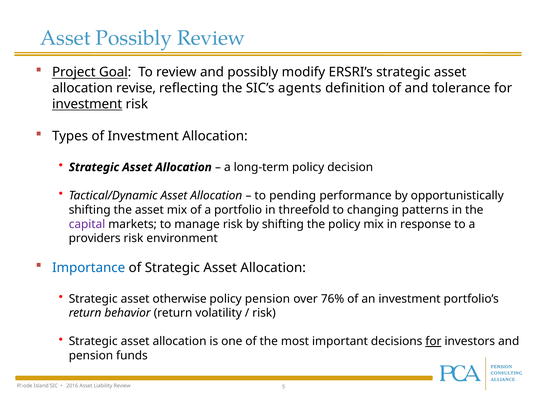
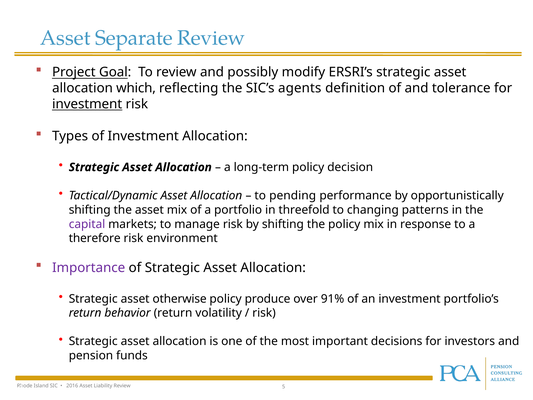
Asset Possibly: Possibly -> Separate (134, 38)
revise: revise -> which (136, 88)
providers: providers -> therefore (95, 238)
Importance colour: blue -> purple (89, 268)
policy pension: pension -> produce (268, 299)
76%: 76% -> 91% (333, 299)
for underline: present -> none (433, 341)
